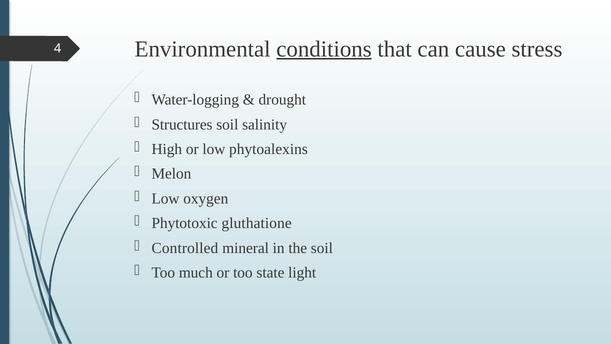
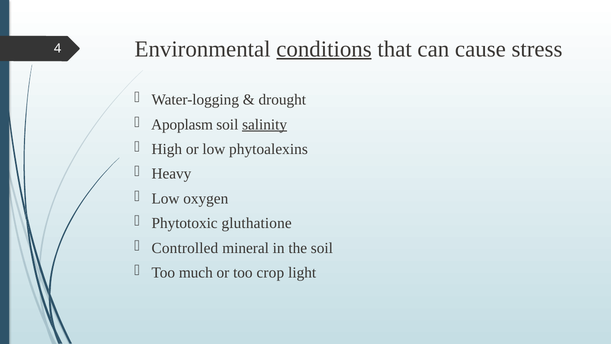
Structures: Structures -> Apoplasm (182, 124)
salinity underline: none -> present (265, 124)
Melon: Melon -> Heavy (171, 174)
state: state -> crop (270, 273)
